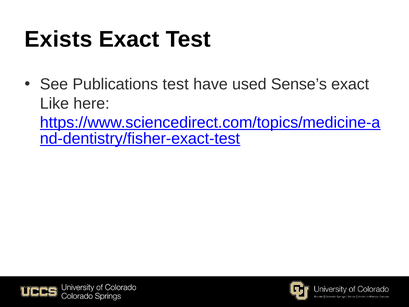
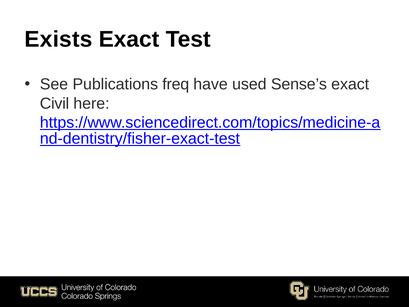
Publications test: test -> freq (176, 84)
Like: Like -> Civil (54, 103)
